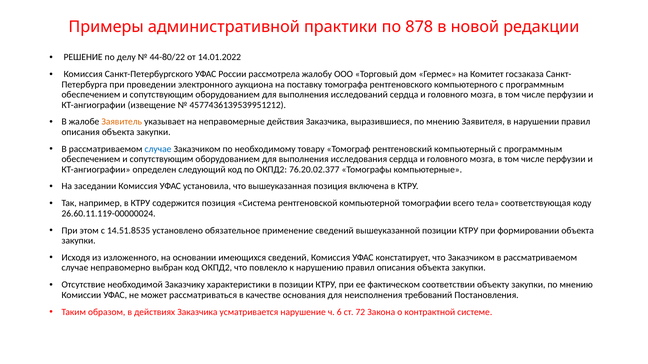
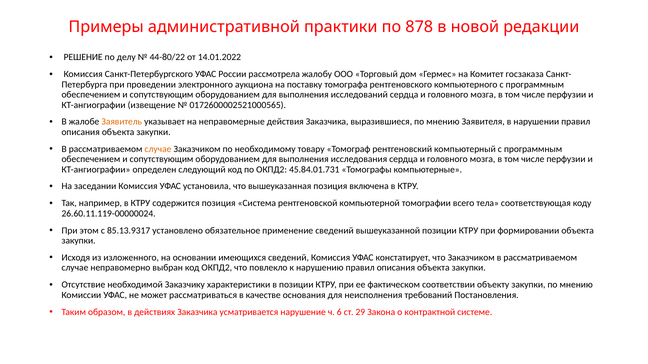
4577436139539951212: 4577436139539951212 -> 0172600002521000565 (238, 105)
случае colour: blue -> orange (158, 149)
76.20.02.377: 76.20.02.377 -> 45.84.01.731 (314, 170)
14.51.8535: 14.51.8535 -> 85.13.9317 (129, 231)
72: 72 -> 29 (360, 312)
